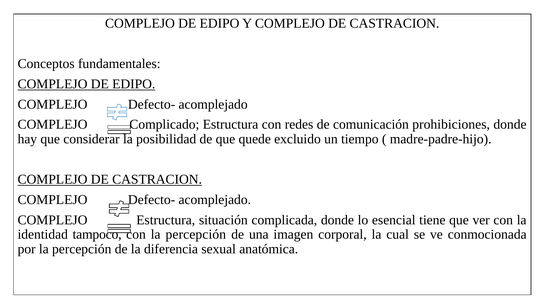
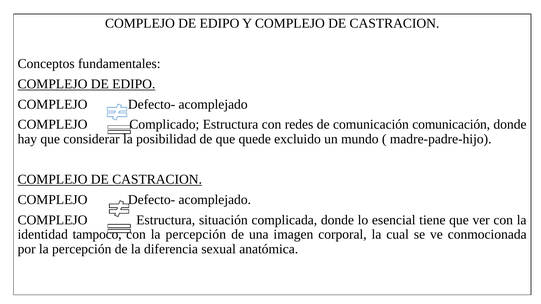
comunicación prohibiciones: prohibiciones -> comunicación (451, 125)
tiempo: tiempo -> mundo (360, 139)
